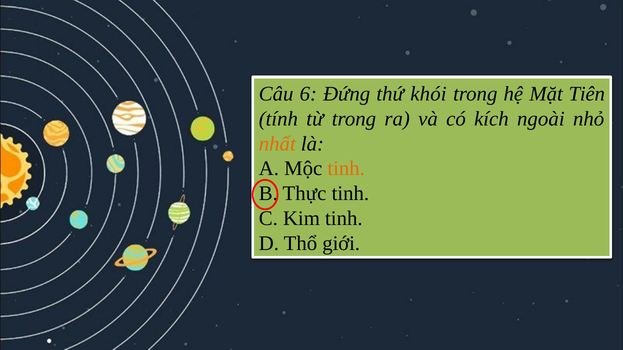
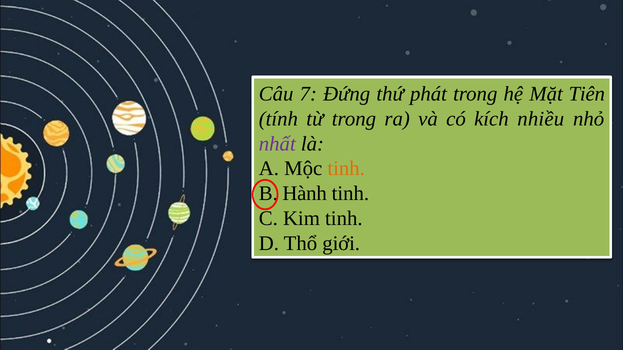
6: 6 -> 7 (308, 94)
khói: khói -> phát (429, 94)
ngoài: ngoài -> nhiều (541, 119)
nhất colour: orange -> purple (277, 144)
Thực: Thực -> Hành (305, 194)
